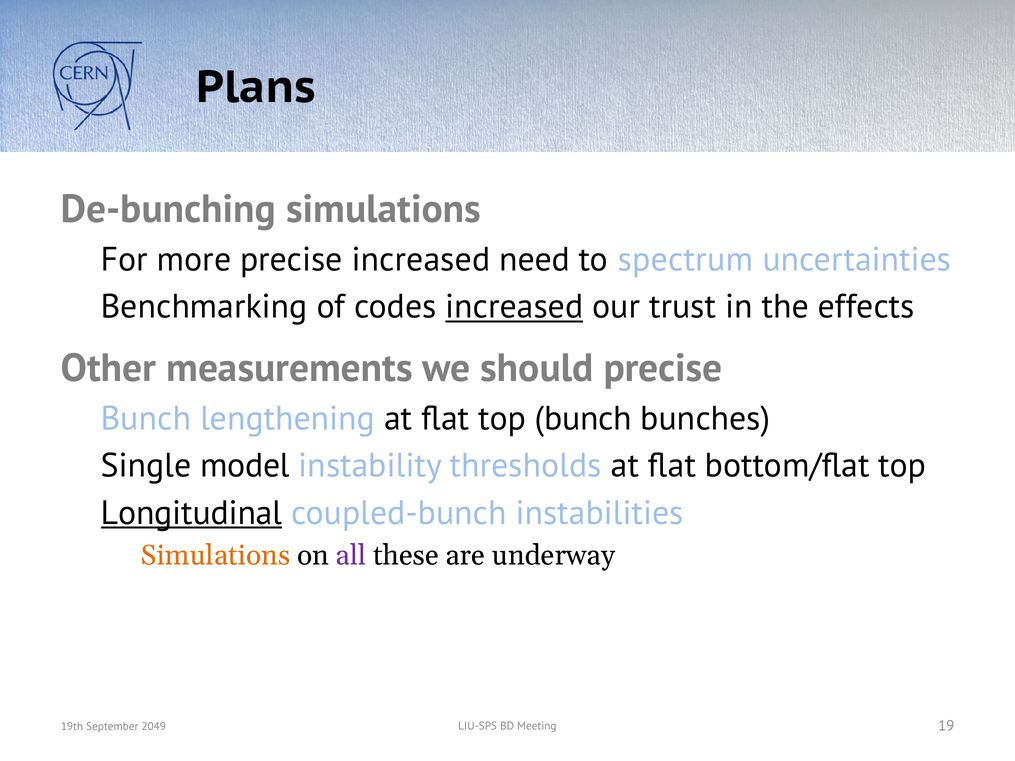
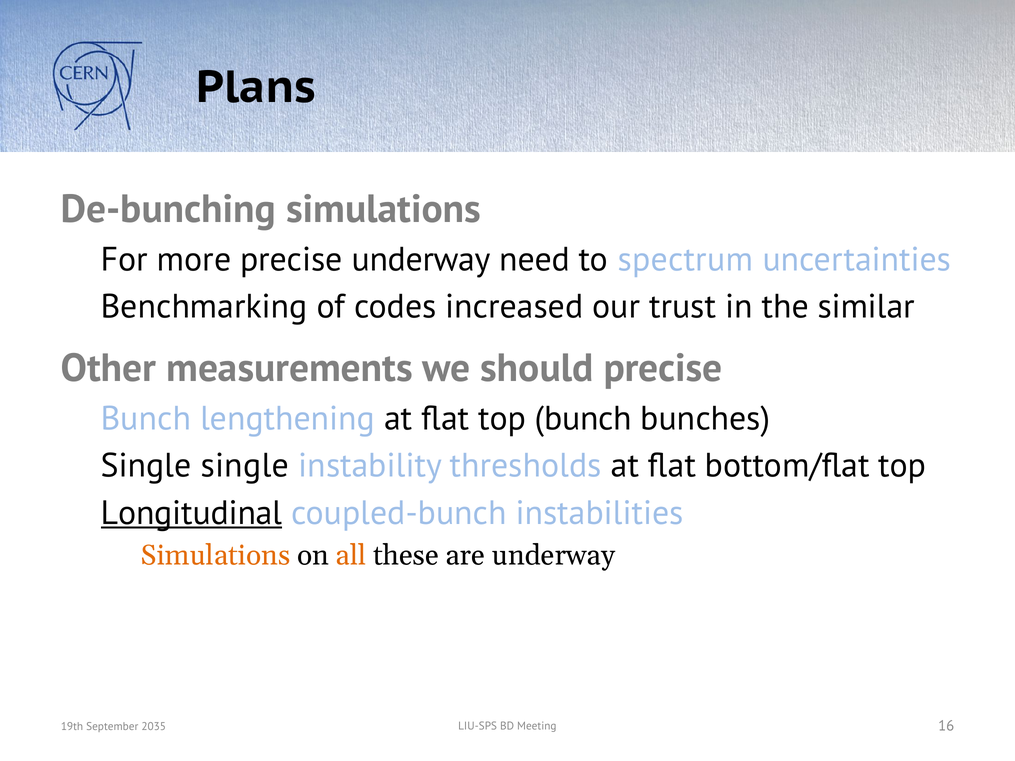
precise increased: increased -> underway (421, 260)
increased underline: present -> none (514, 307)
effects: effects -> similar (866, 307)
Single model: model -> single (245, 466)
all colour: purple -> orange (351, 556)
19: 19 -> 16 (946, 726)
2049: 2049 -> 2035 (154, 727)
